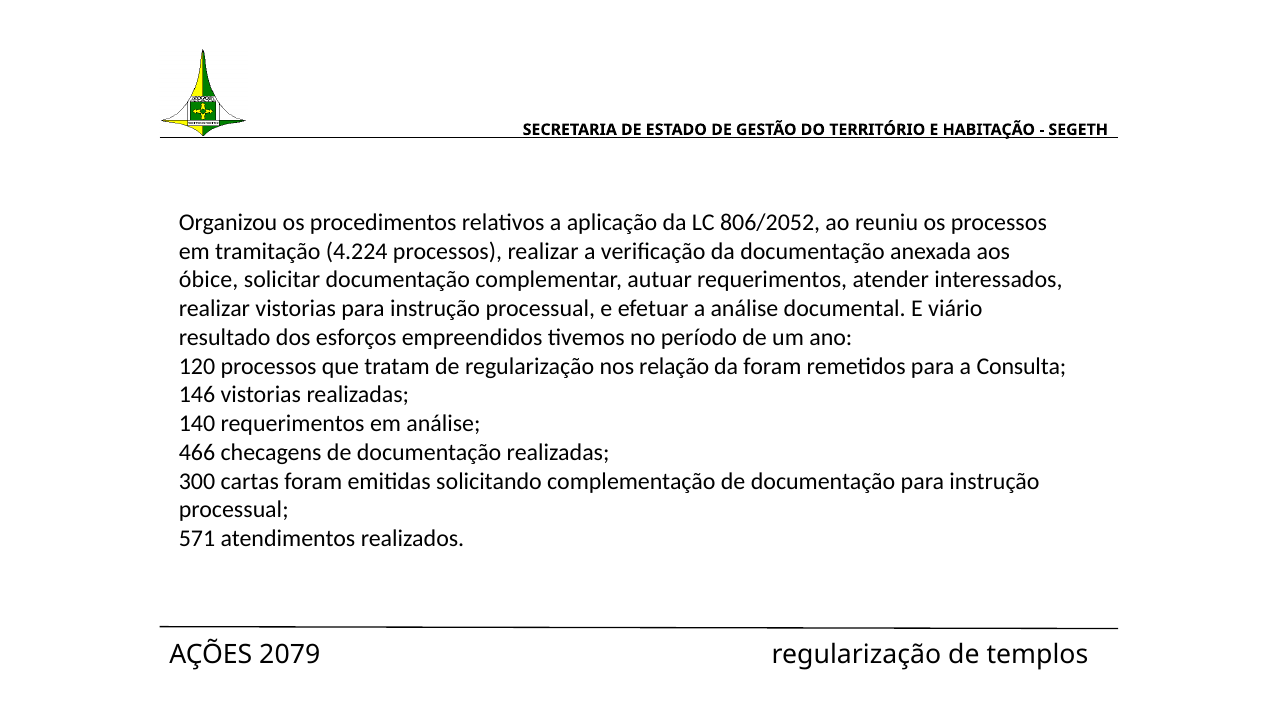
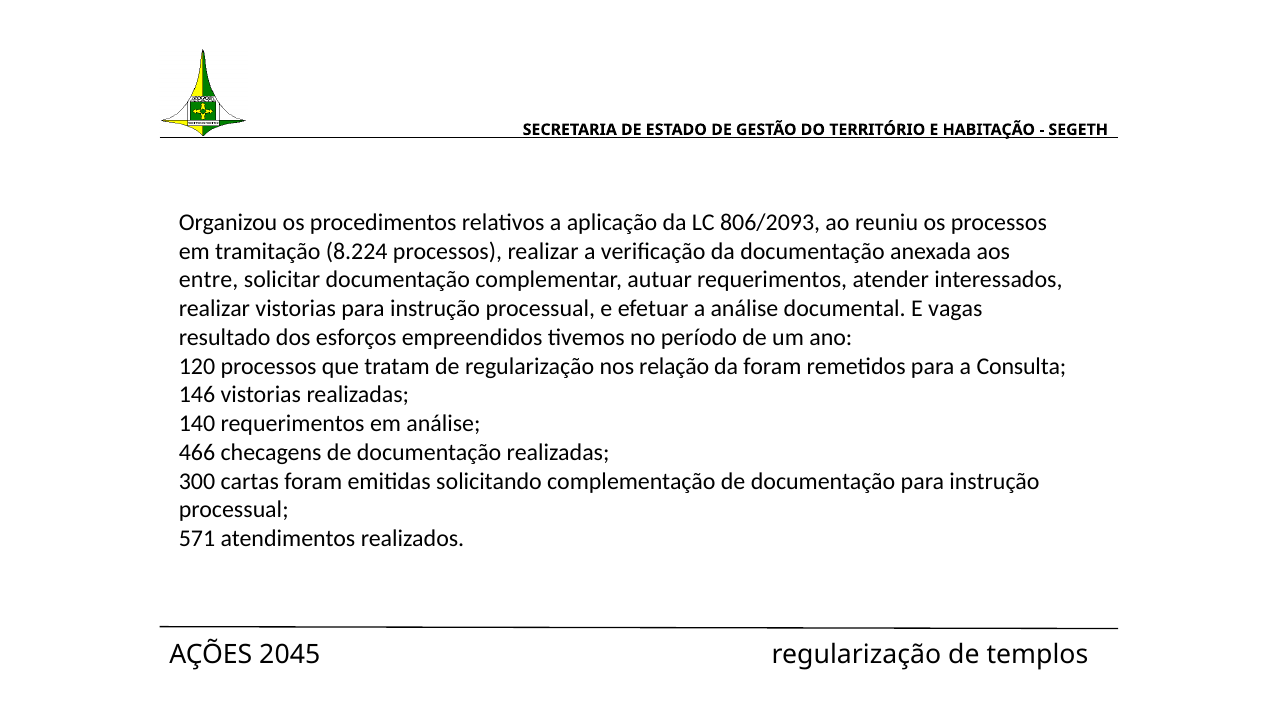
806/2052: 806/2052 -> 806/2093 (770, 222)
4.224: 4.224 -> 8.224 (357, 251)
óbice: óbice -> entre (209, 280)
viário: viário -> vagas (955, 309)
2079: 2079 -> 2045 (290, 654)
